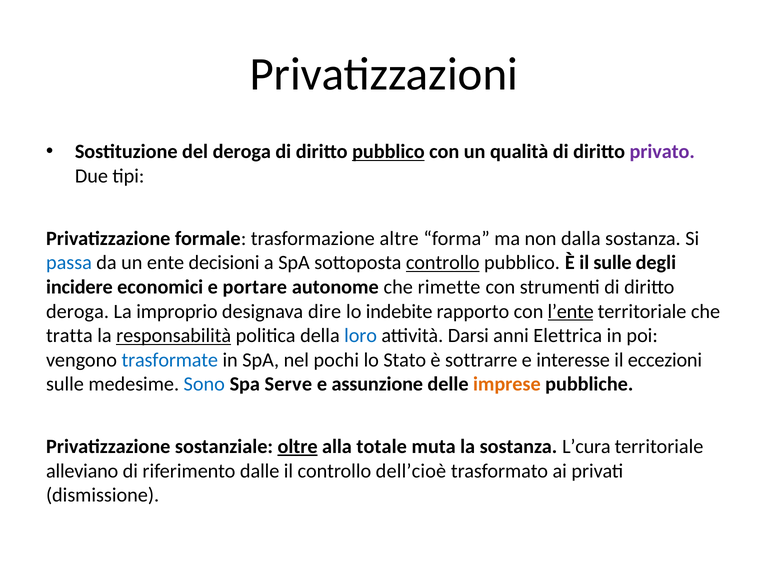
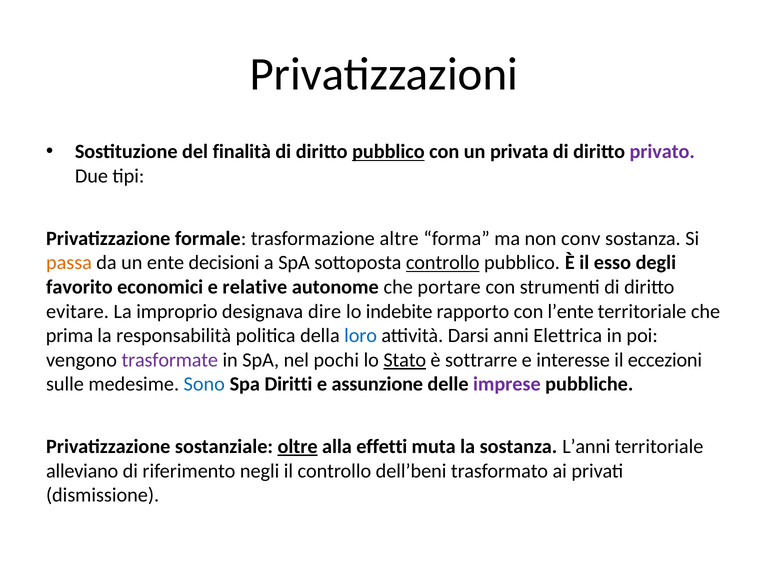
del deroga: deroga -> finalità (242, 152)
qualità: qualità -> privata (519, 152)
dalla: dalla -> conv (581, 238)
passa colour: blue -> orange (69, 263)
il sulle: sulle -> esso (612, 263)
incidere: incidere -> favorito (79, 287)
portare: portare -> relative (255, 287)
rimette: rimette -> portare (449, 287)
deroga: deroga -> evitare (78, 311)
l’ente underline: present -> none (571, 311)
tratta: tratta -> prima (70, 336)
responsabilità underline: present -> none (174, 336)
trasformate colour: blue -> purple (170, 360)
Stato underline: none -> present (405, 360)
Serve: Serve -> Diritti (288, 384)
imprese colour: orange -> purple (507, 384)
totale: totale -> effetti (382, 447)
L’cura: L’cura -> L’anni (586, 447)
dalle: dalle -> negli (260, 471)
dell’cioè: dell’cioè -> dell’beni (411, 471)
